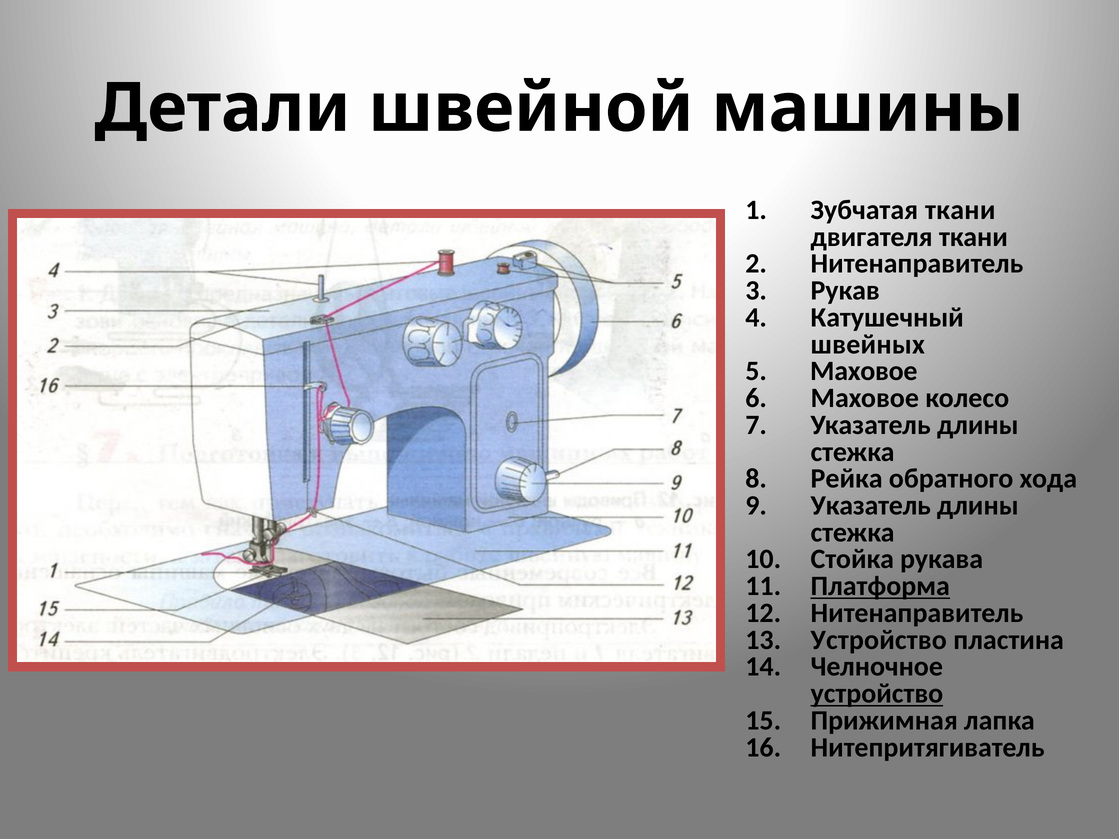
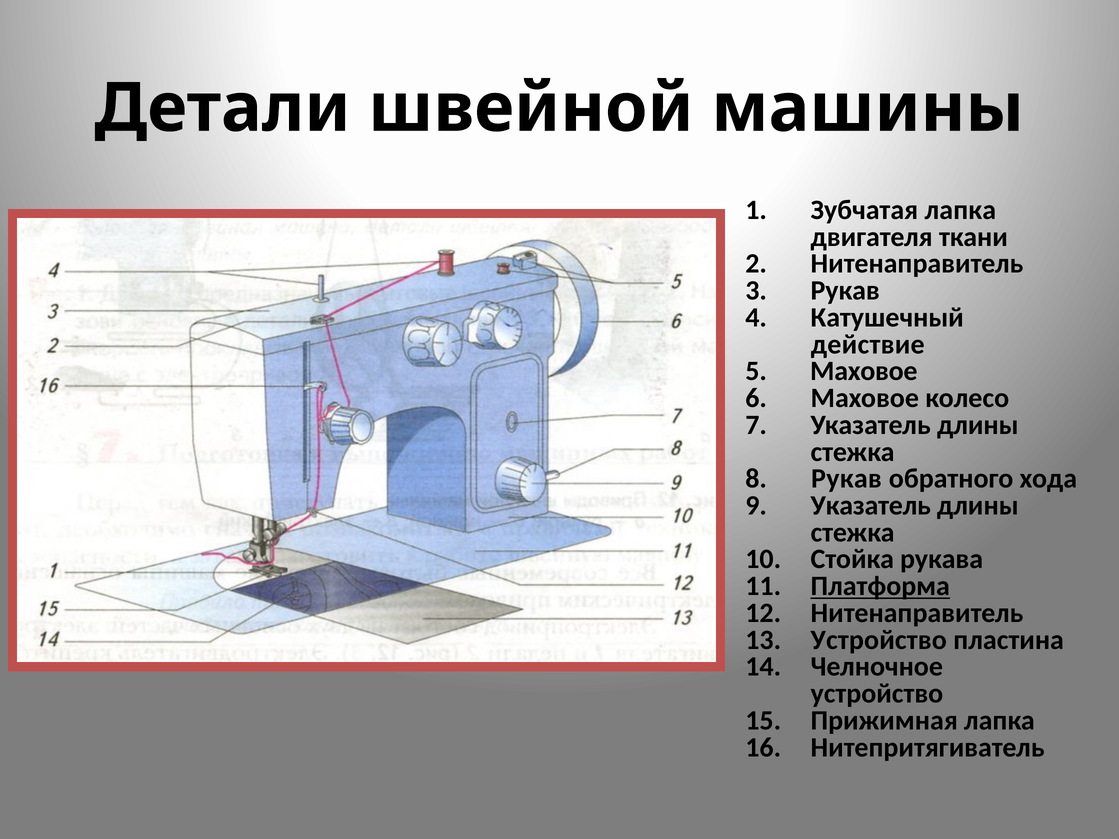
Зубчатая ткани: ткани -> лапка (960, 210)
швейных: швейных -> действие (868, 344)
Рейка: Рейка -> Рукав (846, 479)
устройство underline: present -> none (877, 694)
